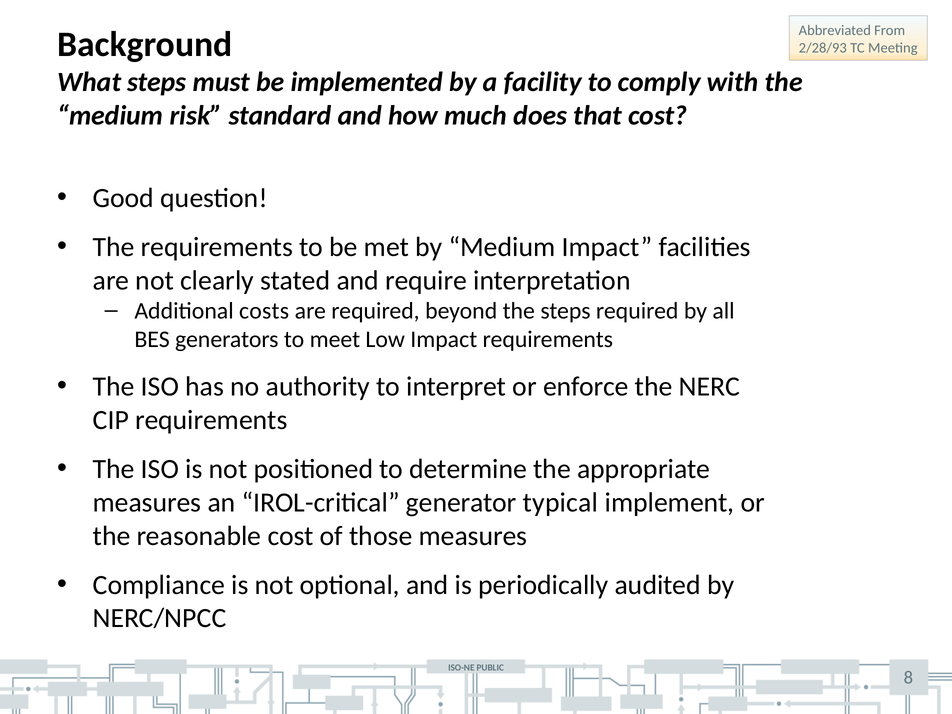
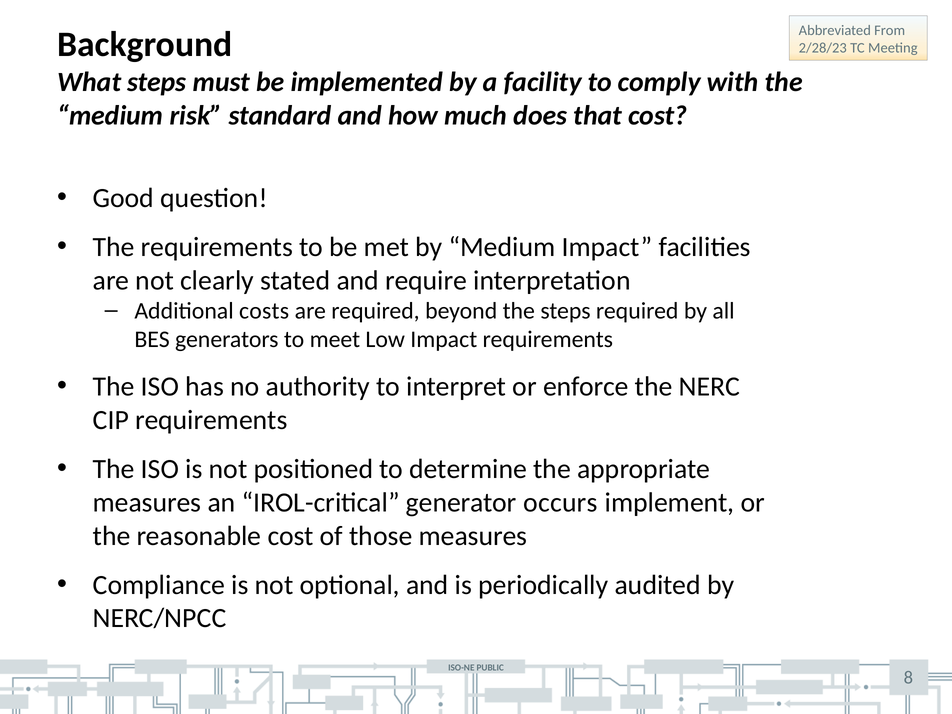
2/28/93: 2/28/93 -> 2/28/23 (823, 48)
typical: typical -> occurs (561, 503)
